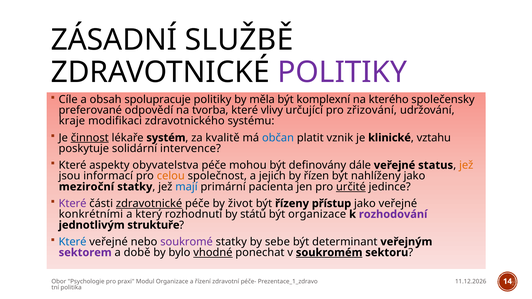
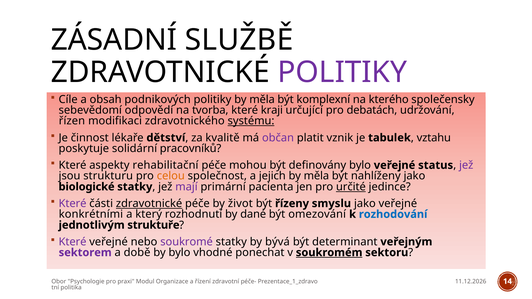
spolupracuje: spolupracuje -> podnikových (158, 100)
preferované: preferované -> sebevědomí (90, 110)
vlivy: vlivy -> kraji (272, 110)
zřizování: zřizování -> debatách (372, 110)
kraje: kraje -> řízen (72, 121)
systému underline: none -> present (251, 121)
činnost underline: present -> none (90, 138)
systém: systém -> dětství (166, 138)
občan colour: blue -> purple (278, 138)
klinické: klinické -> tabulek (389, 138)
intervence: intervence -> pracovníků (191, 149)
obyvatelstva: obyvatelstva -> rehabilitační (165, 165)
definovány dále: dále -> bylo (360, 165)
jež colour: orange -> purple (466, 165)
informací: informací -> strukturu (108, 176)
řízen: řízen -> měla (316, 176)
meziroční: meziroční -> biologické (87, 187)
mají colour: blue -> purple (186, 187)
přístup: přístup -> smyslu (331, 204)
států: států -> dané (253, 214)
být organizace: organizace -> omezování (317, 214)
rozhodování colour: purple -> blue (393, 214)
Které colour: blue -> purple (73, 242)
sebe: sebe -> bývá (277, 242)
vhodné underline: present -> none (213, 253)
